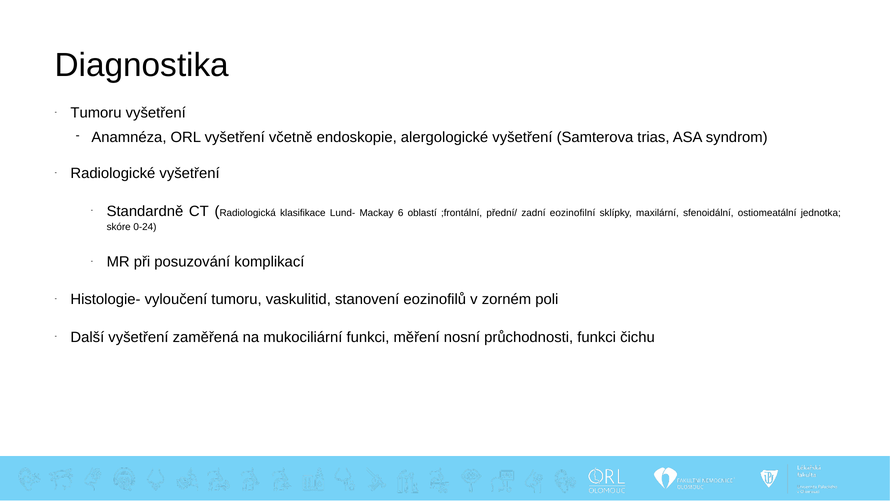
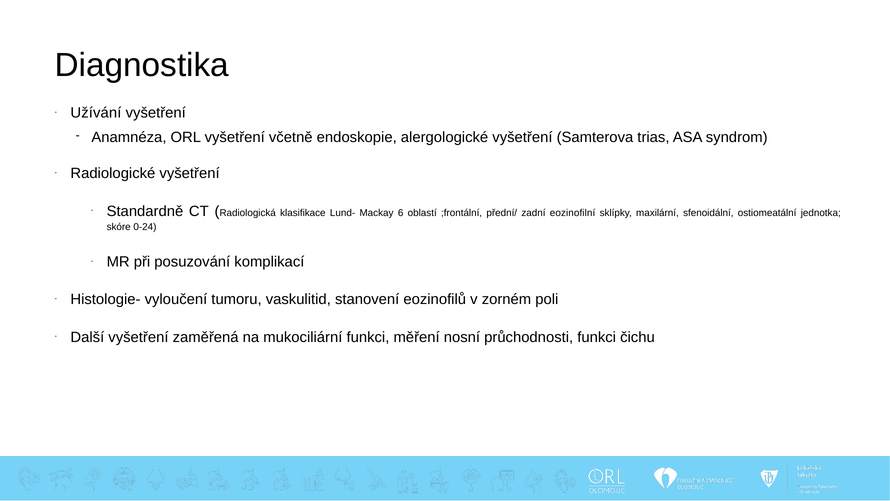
Tumoru: Tumoru -> Užívání (96, 113)
